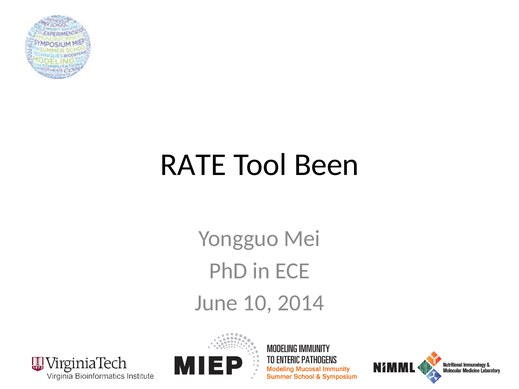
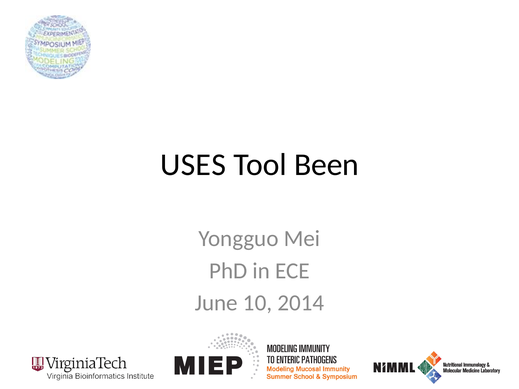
RATE: RATE -> USES (193, 165)
